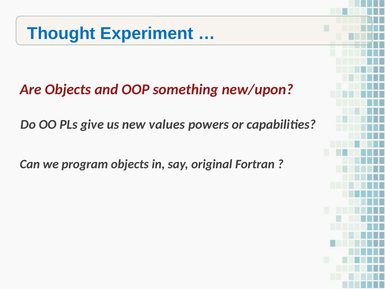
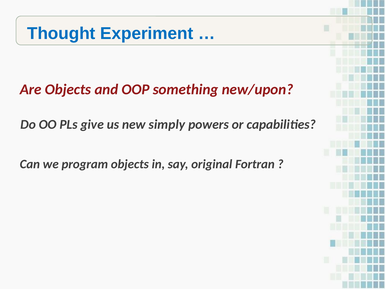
values: values -> simply (167, 124)
